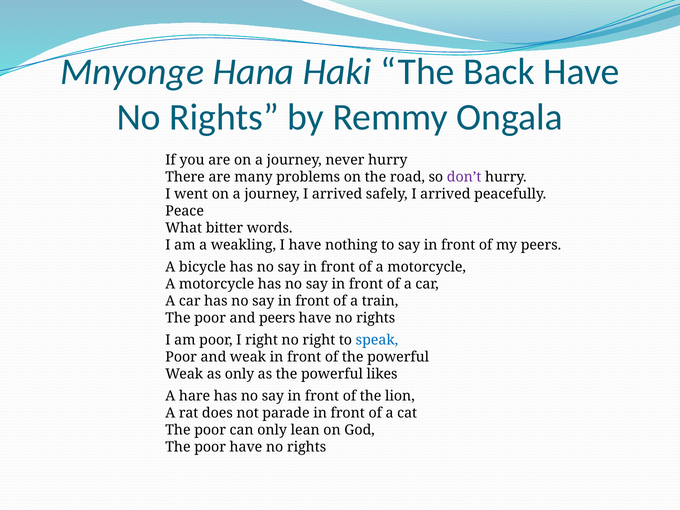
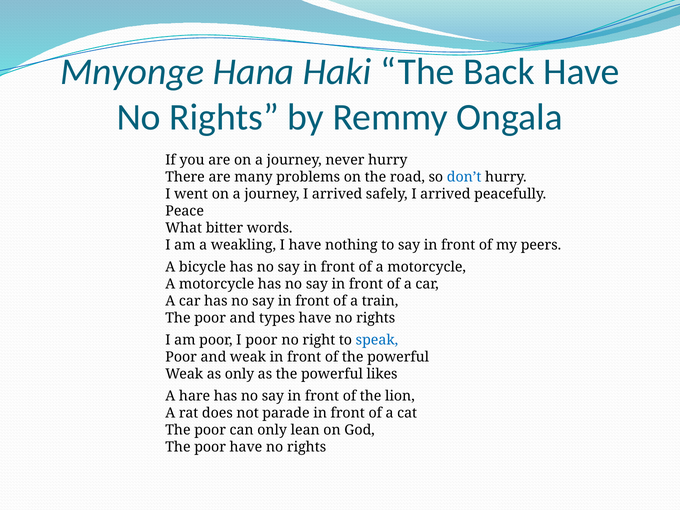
don’t colour: purple -> blue (464, 177)
and peers: peers -> types (277, 318)
I right: right -> poor (261, 340)
